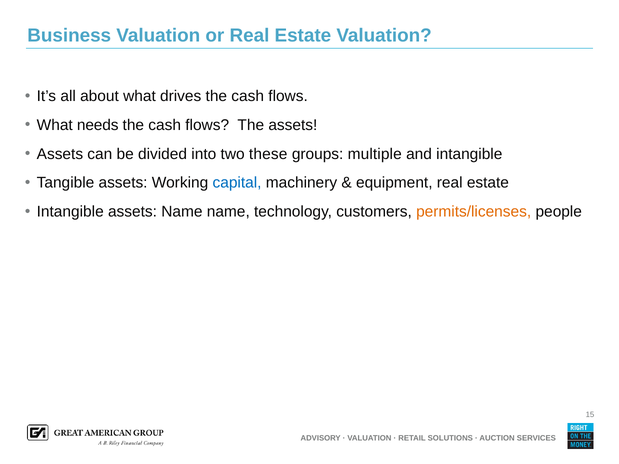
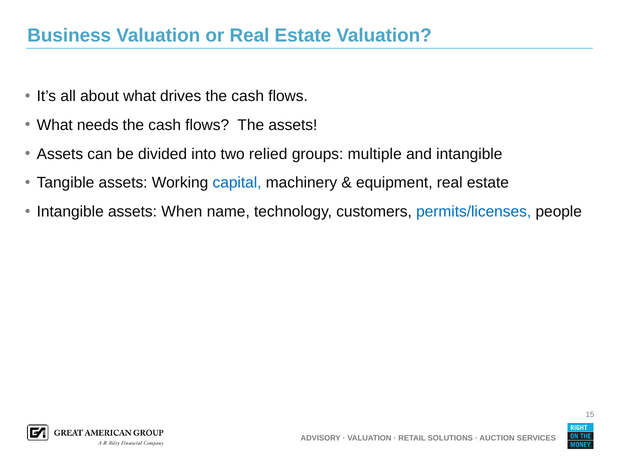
these: these -> relied (268, 154)
assets Name: Name -> When (182, 212)
permits/licenses colour: orange -> blue (474, 212)
